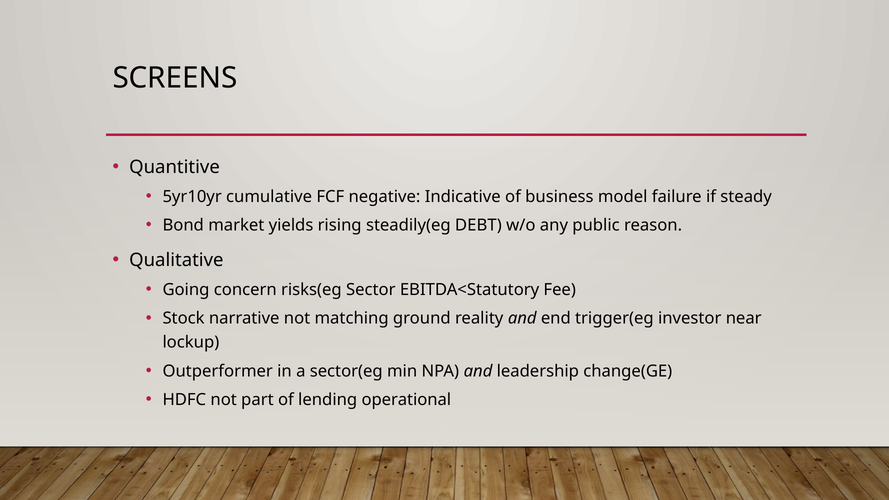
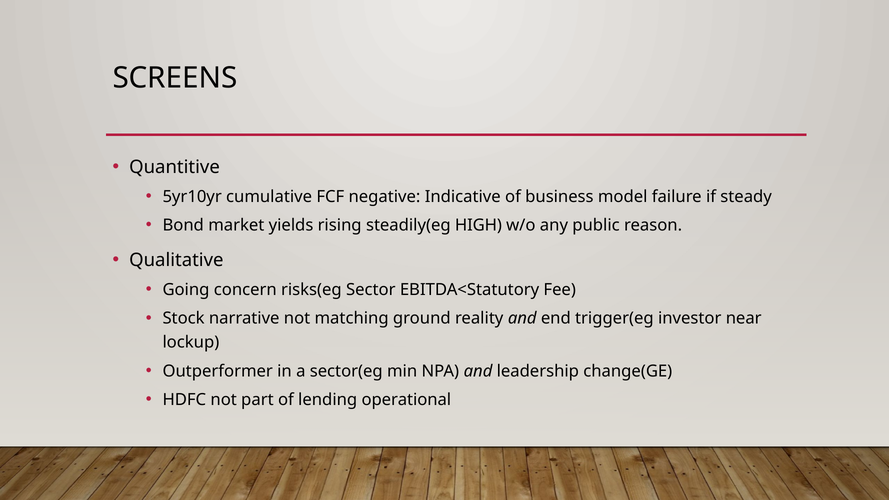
DEBT: DEBT -> HIGH (478, 225)
